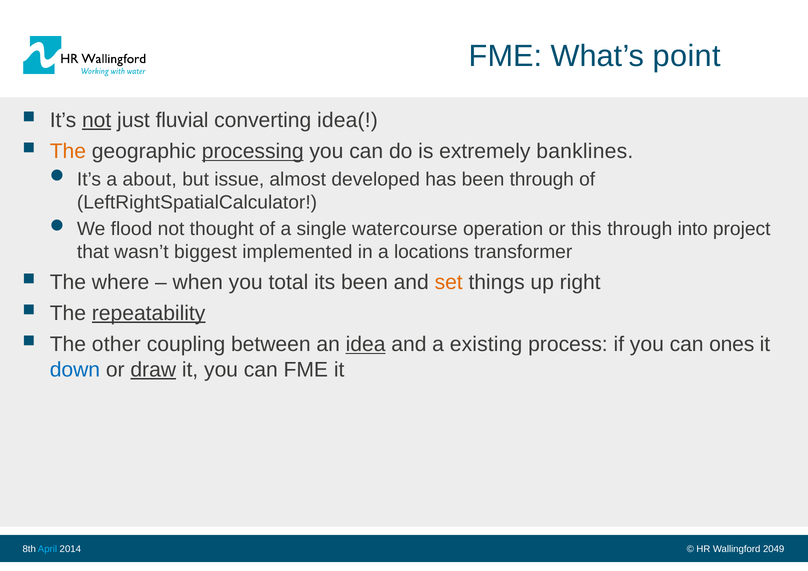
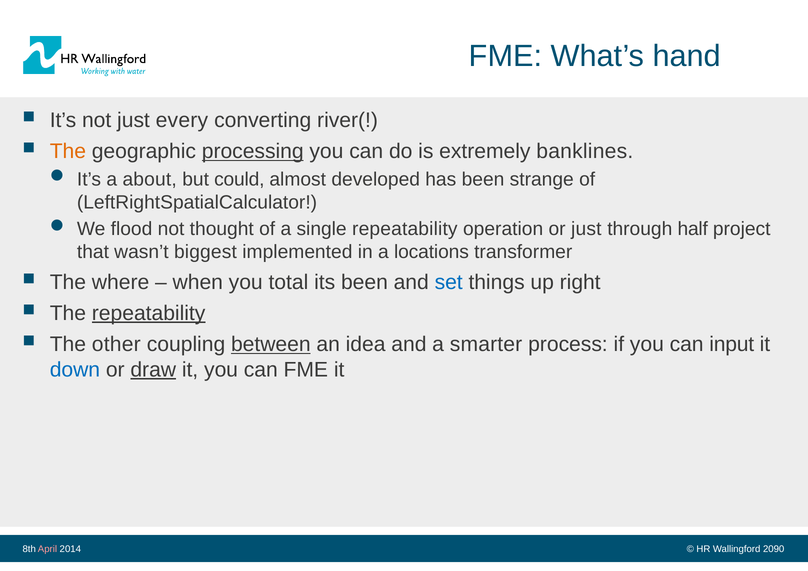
point: point -> hand (687, 56)
not underline: present -> none (97, 120)
fluvial: fluvial -> every (182, 120)
idea(: idea( -> river( (348, 120)
issue: issue -> could (239, 179)
been through: through -> strange (542, 179)
single watercourse: watercourse -> repeatability (405, 229)
or this: this -> just (586, 229)
into: into -> half (693, 229)
set colour: orange -> blue (449, 282)
between underline: none -> present (271, 345)
idea underline: present -> none (366, 345)
existing: existing -> smarter (486, 345)
ones: ones -> input (732, 345)
April colour: light blue -> pink (47, 550)
2049: 2049 -> 2090 (774, 550)
